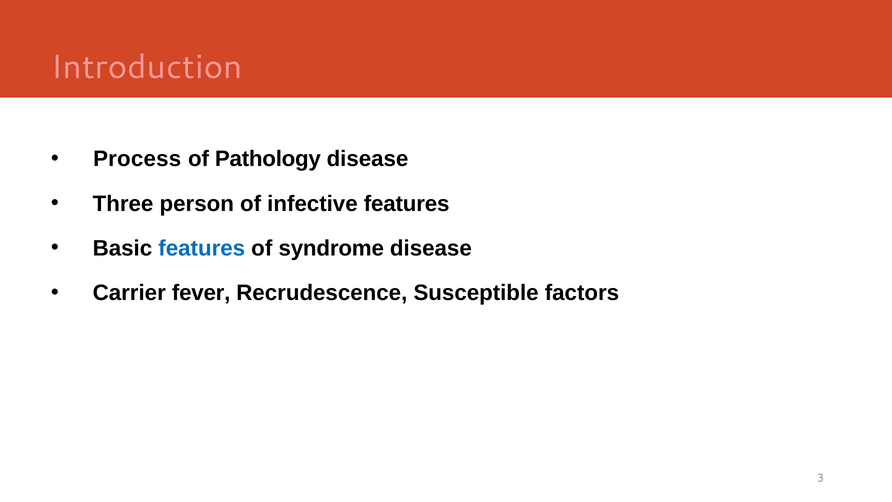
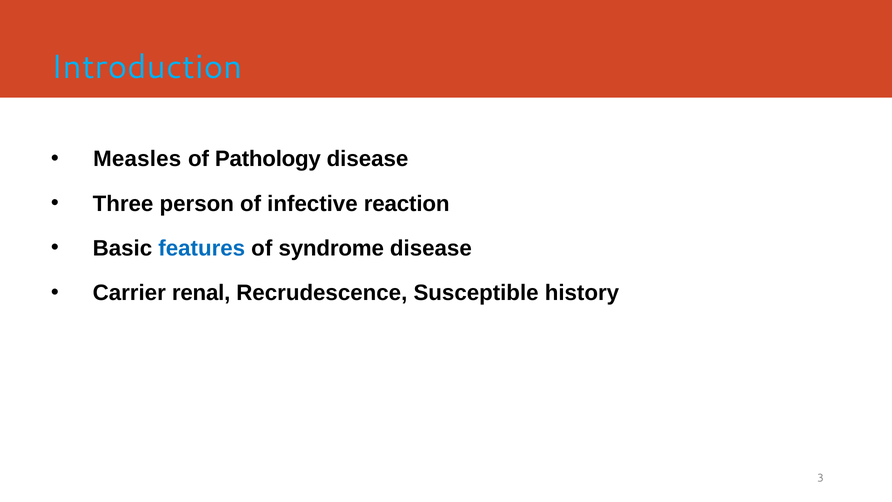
Introduction colour: pink -> light blue (147, 67)
Process: Process -> Measles (137, 159)
infective features: features -> reaction (407, 204)
fever: fever -> renal (201, 293)
factors: factors -> history (582, 293)
